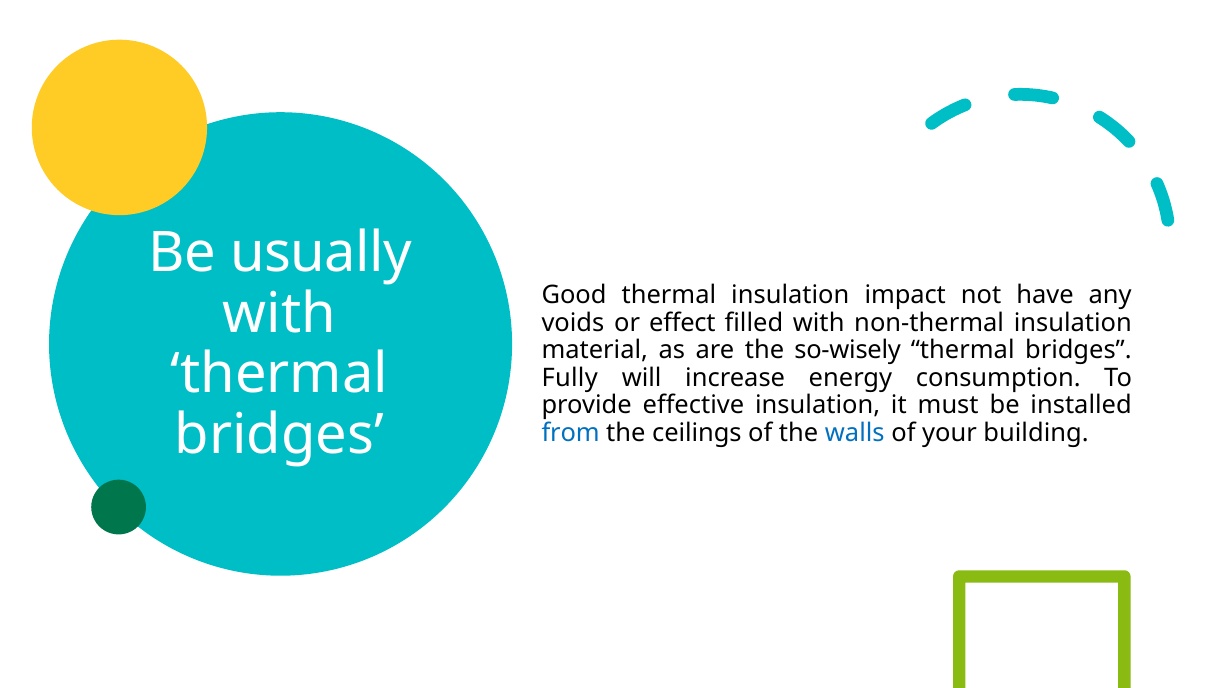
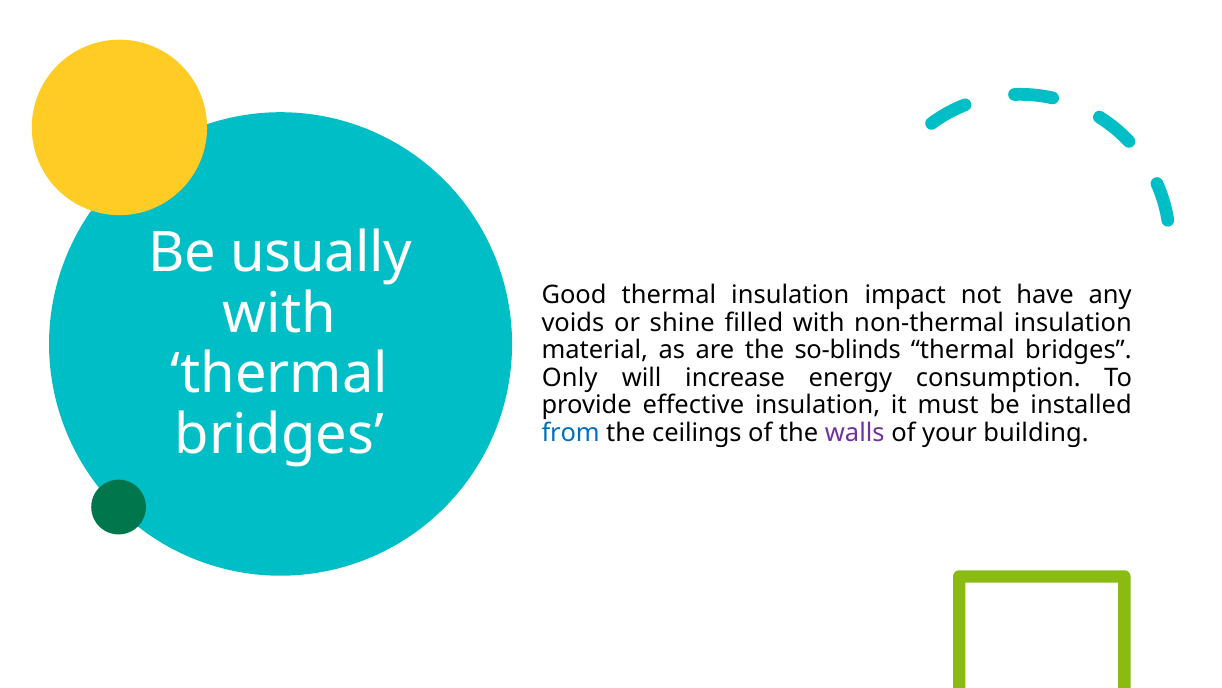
effect: effect -> shine (682, 322)
so-wisely: so-wisely -> so-blinds (848, 350)
Fully: Fully -> Only (570, 377)
walls colour: blue -> purple (855, 433)
